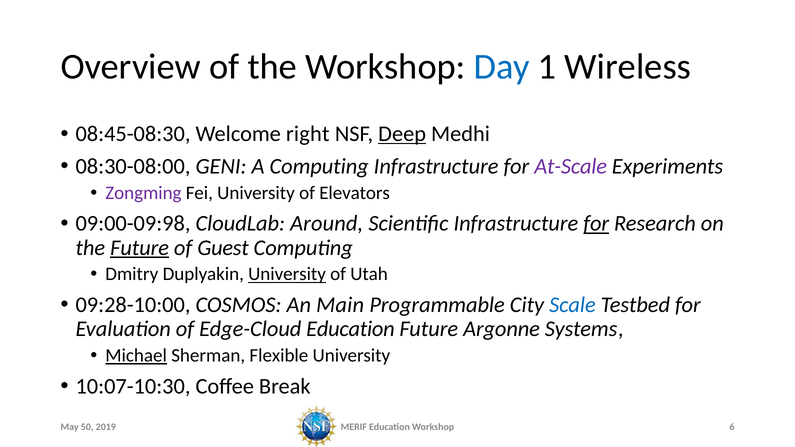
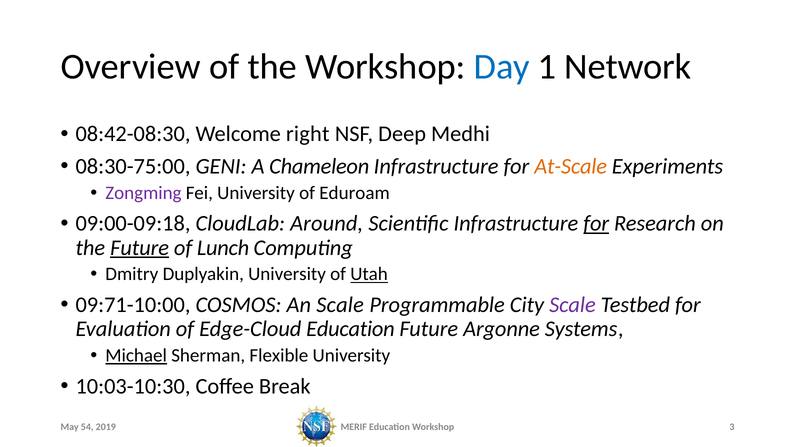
Wireless: Wireless -> Network (628, 67)
08:45-08:30: 08:45-08:30 -> 08:42-08:30 (133, 134)
Deep underline: present -> none (402, 134)
08:30-08:00: 08:30-08:00 -> 08:30-75:00 (133, 166)
A Computing: Computing -> Chameleon (319, 166)
At-Scale colour: purple -> orange (571, 166)
Elevators: Elevators -> Eduroam (355, 193)
09:00-09:98: 09:00-09:98 -> 09:00-09:18 (133, 224)
Guest: Guest -> Lunch (223, 248)
University underline: present -> none (287, 274)
Utah underline: none -> present (369, 274)
09:28-10:00: 09:28-10:00 -> 09:71-10:00 (133, 305)
An Main: Main -> Scale (340, 305)
Scale colour: blue -> purple (572, 305)
10:07-10:30: 10:07-10:30 -> 10:03-10:30 (133, 386)
6: 6 -> 3 (732, 427)
50: 50 -> 54 (87, 427)
